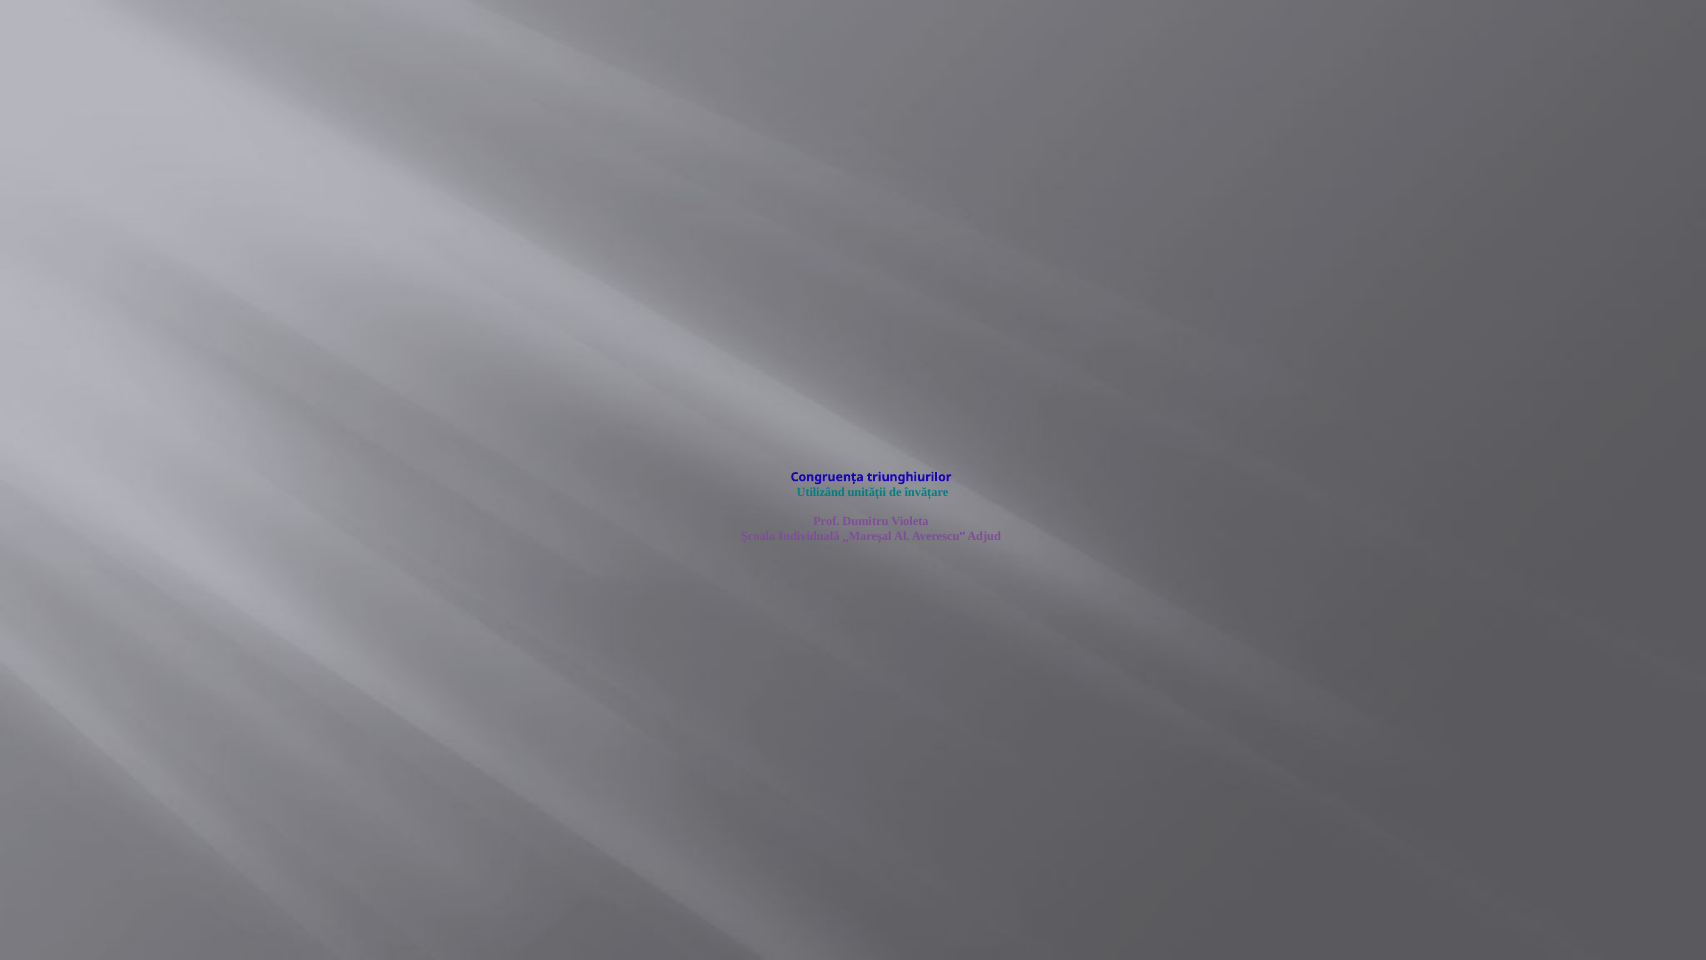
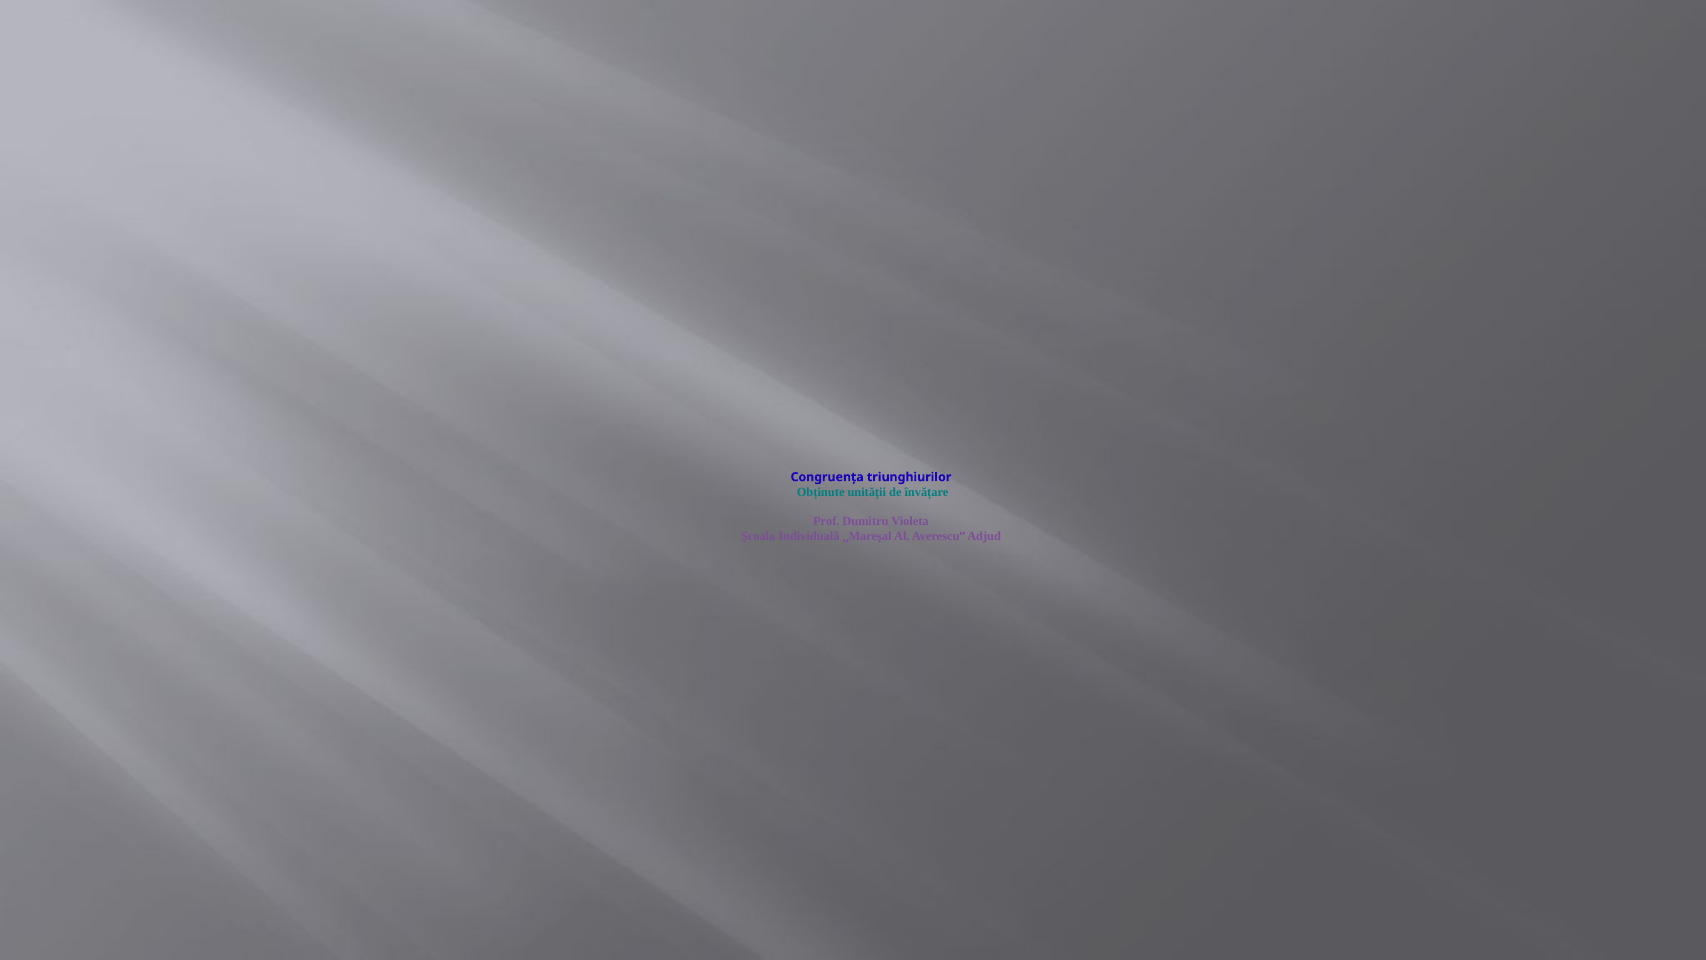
Utilizând: Utilizând -> Obținute (821, 492)
